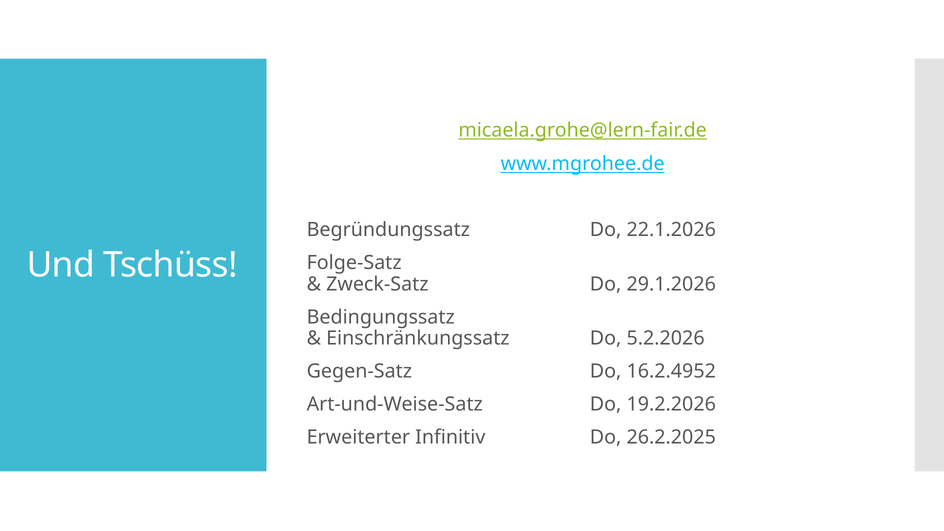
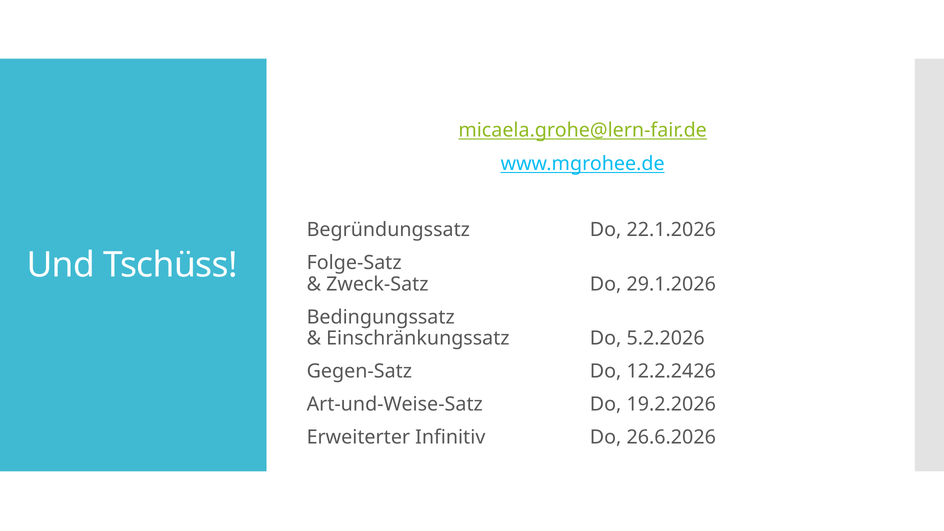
16.2.4952: 16.2.4952 -> 12.2.2426 (671, 371)
26.2.2025: 26.2.2025 -> 26.6.2026 (671, 437)
